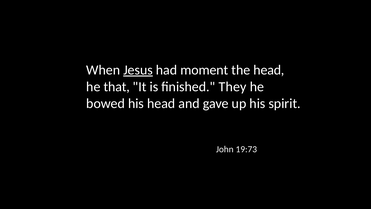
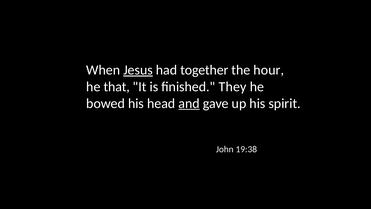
moment: moment -> together (204, 70)
the head: head -> hour (269, 70)
and underline: none -> present (189, 103)
19:73: 19:73 -> 19:38 (246, 149)
